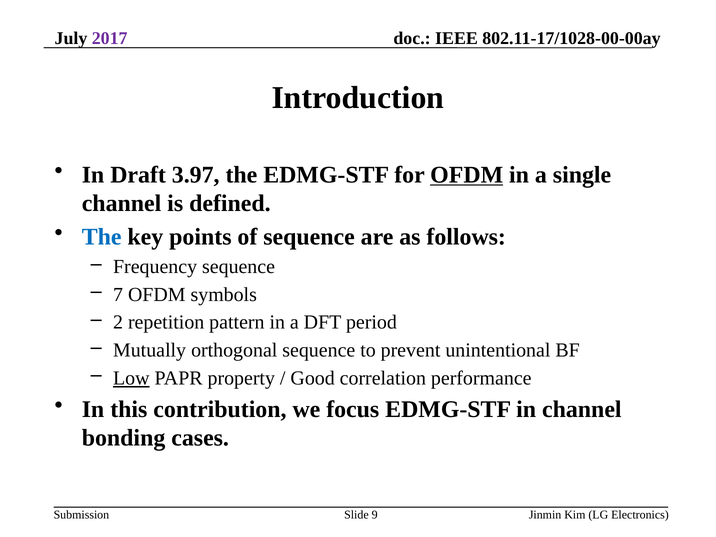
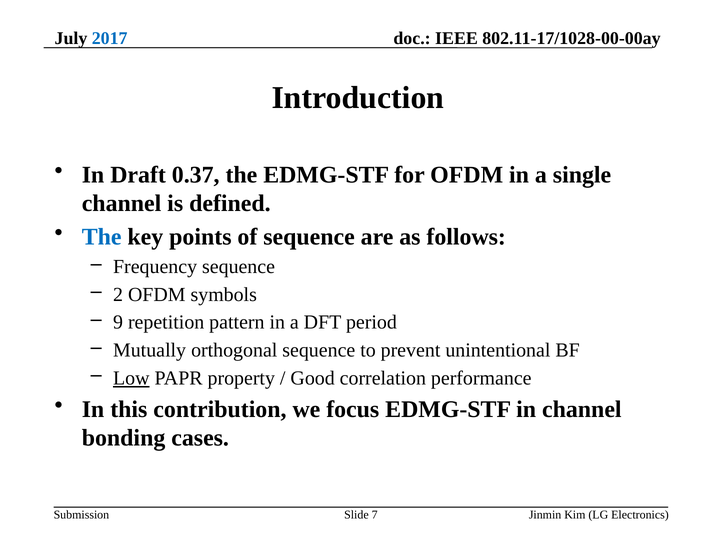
2017 colour: purple -> blue (110, 38)
3.97: 3.97 -> 0.37 (196, 175)
OFDM underline: present -> none (467, 175)
7: 7 -> 2 (118, 295)
2: 2 -> 9 (118, 322)
9: 9 -> 7 (375, 515)
